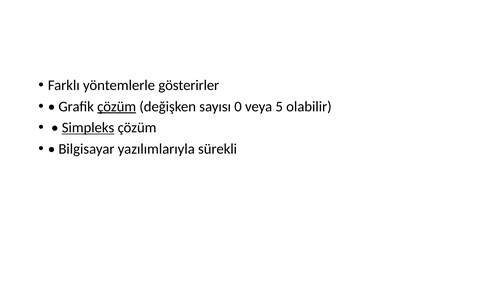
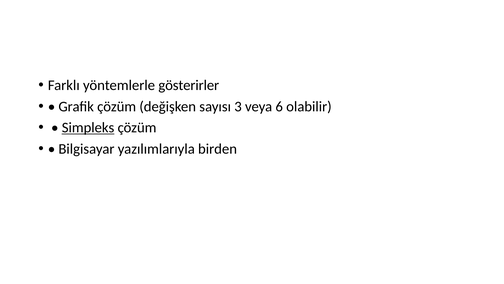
çözüm underline: present -> none (117, 106)
0: 0 -> 3 (238, 106)
5: 5 -> 6 (279, 106)
sürekli: sürekli -> birden (218, 149)
